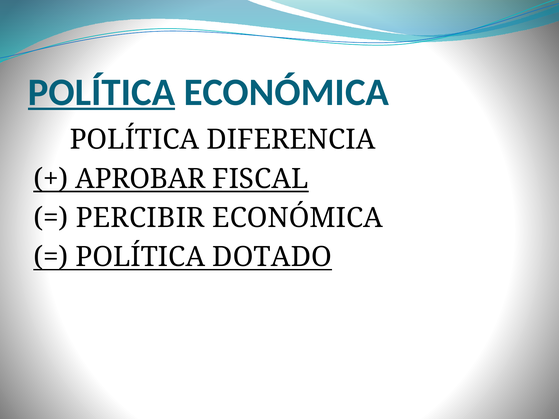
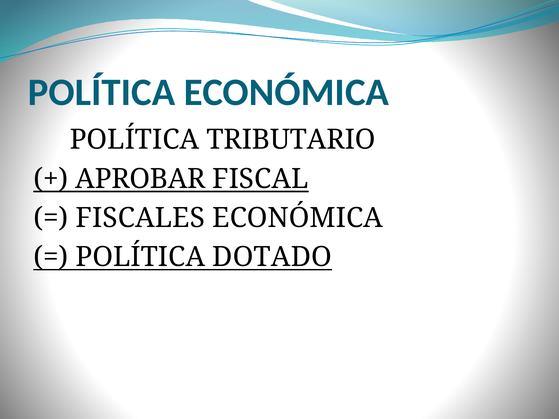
POLÍTICA underline: present -> none (102, 92)
DIFERENCIA: DIFERENCIA -> TRIBUTARIO (291, 140)
PERCIBIR: PERCIBIR -> FISCALES (140, 218)
